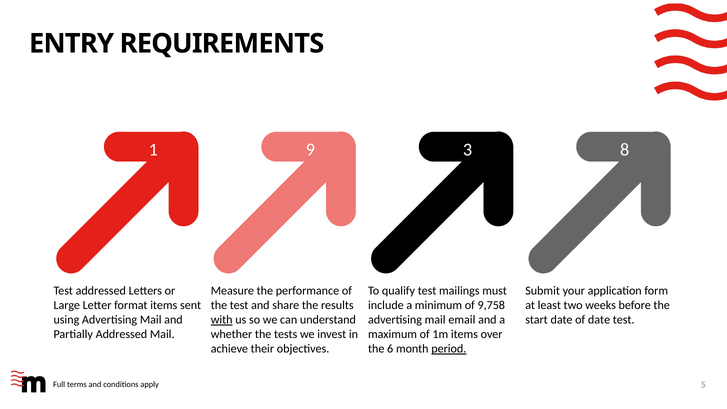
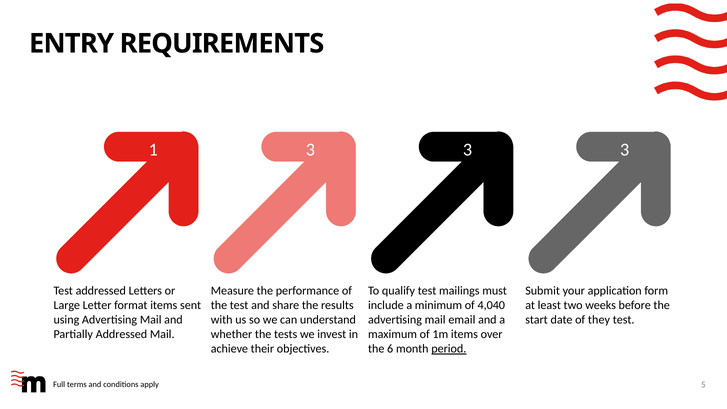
1 9: 9 -> 3 (310, 150)
8: 8 -> 3 (625, 150)
9,758: 9,758 -> 4,040 (491, 305)
with underline: present -> none (222, 320)
of date: date -> they (599, 320)
